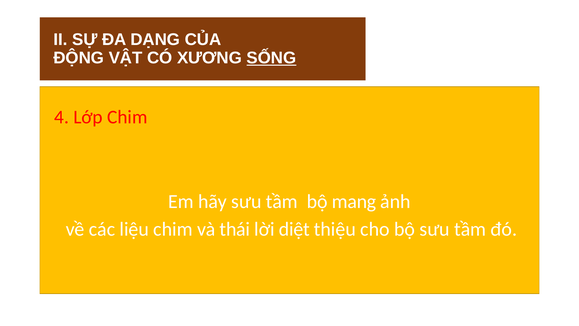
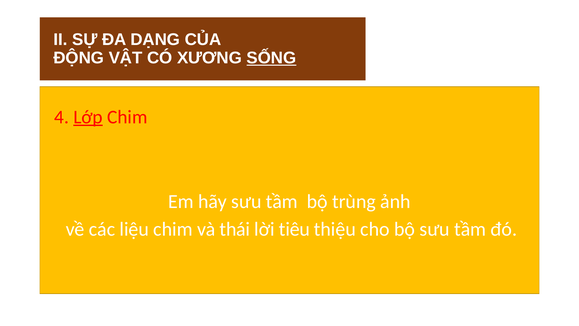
Lớp underline: none -> present (88, 117)
mang: mang -> trùng (354, 201)
diệt: diệt -> tiêu (294, 229)
